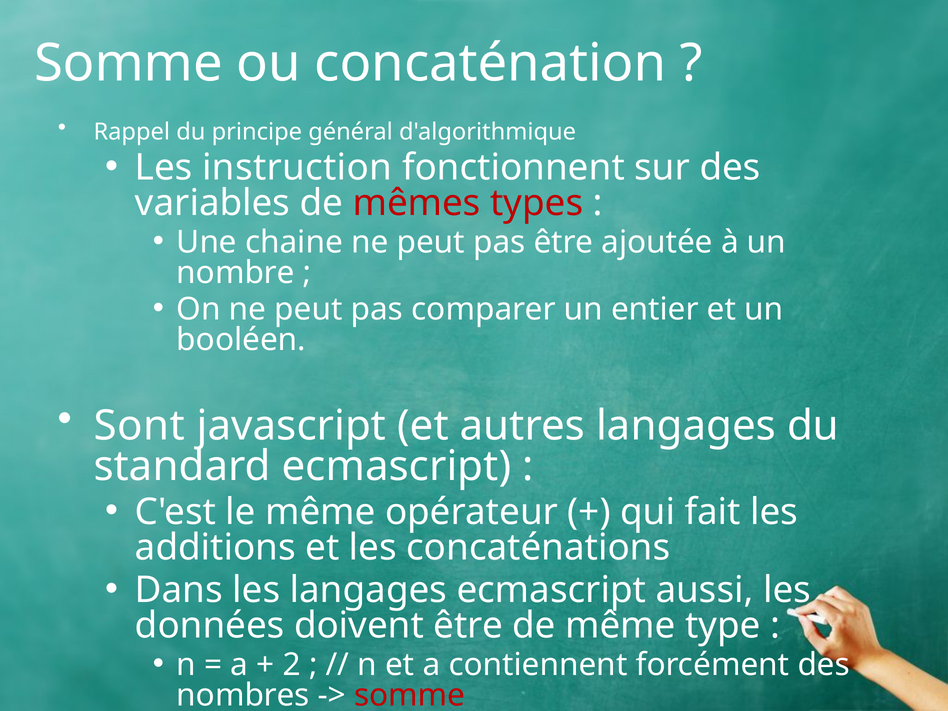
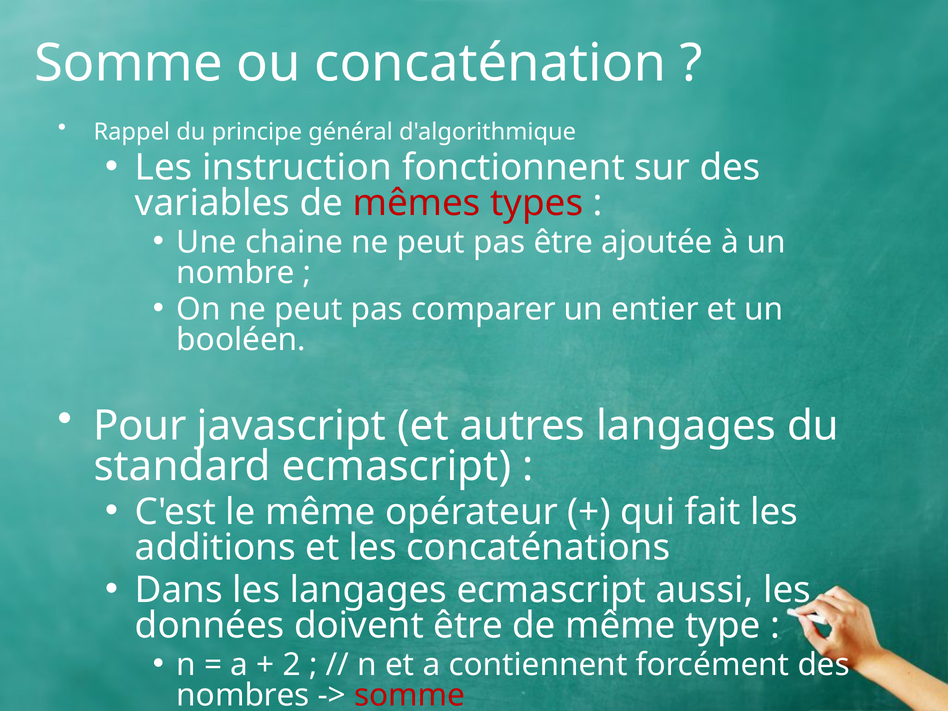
Sont: Sont -> Pour (140, 426)
